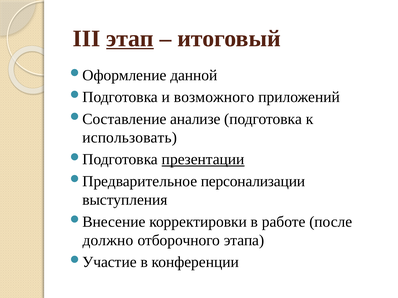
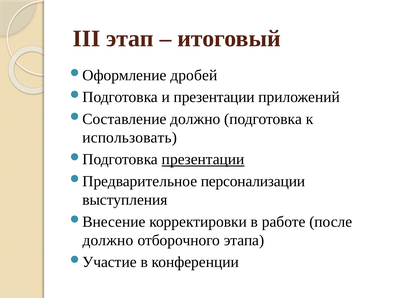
этап underline: present -> none (130, 38)
данной: данной -> дробей (194, 75)
и возможного: возможного -> презентации (214, 97)
анализе: анализе -> должно (195, 119)
